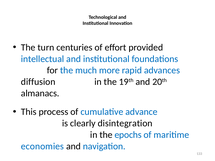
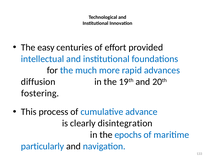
turn: turn -> easy (46, 47)
almanacs: almanacs -> fostering (40, 93)
economies: economies -> particularly (43, 146)
